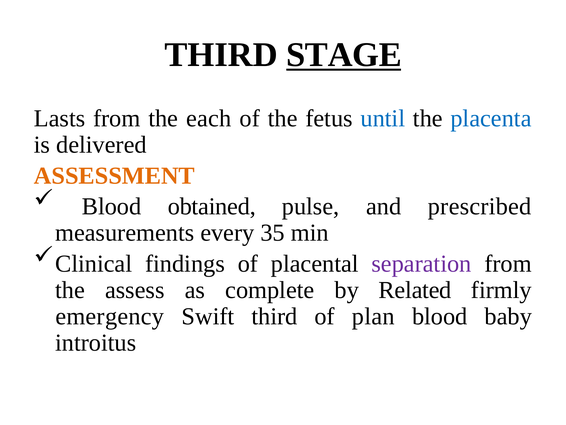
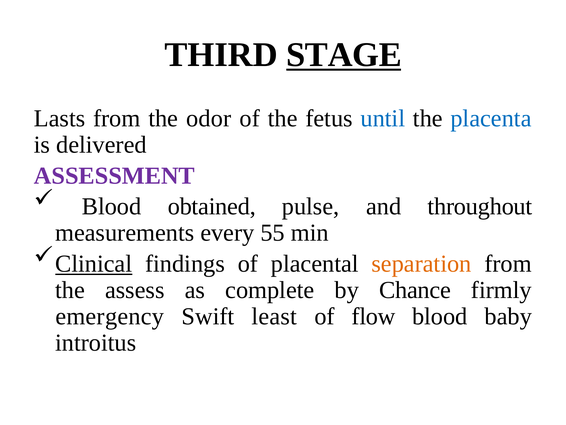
each: each -> odor (209, 118)
ASSESSMENT colour: orange -> purple (114, 175)
prescribed: prescribed -> throughout (480, 206)
35: 35 -> 55 (273, 233)
Clinical underline: none -> present (94, 263)
separation colour: purple -> orange (422, 263)
Related: Related -> Chance (415, 290)
Swift third: third -> least (274, 316)
plan: plan -> flow (374, 316)
